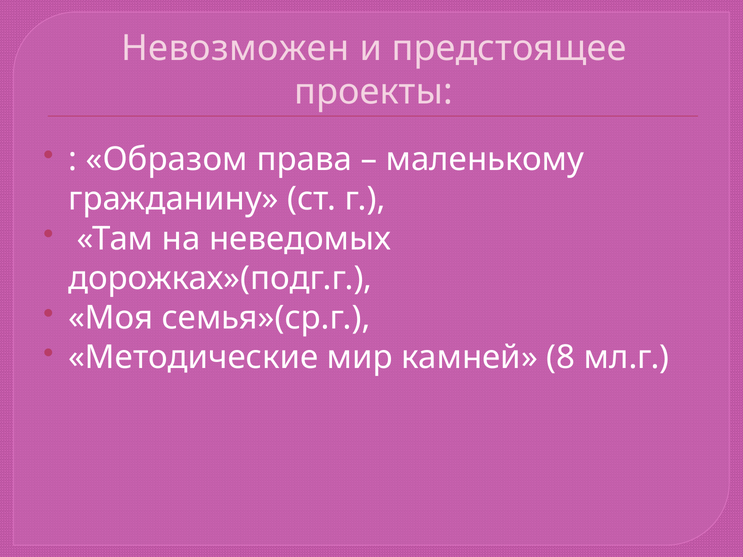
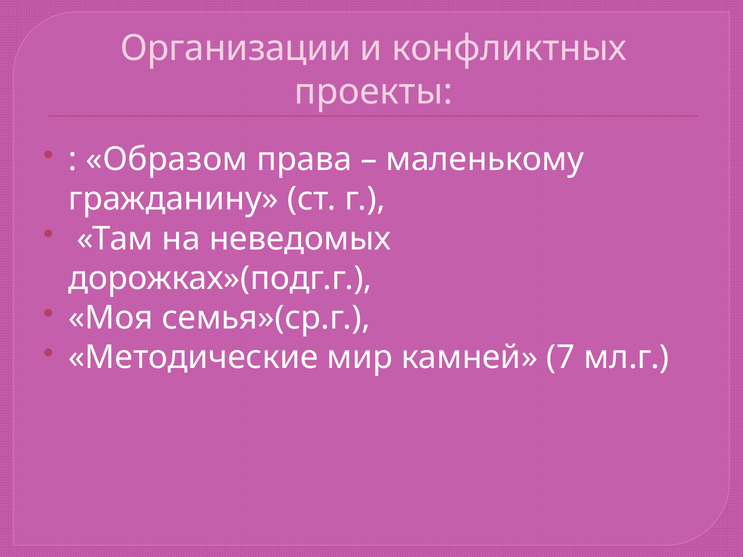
Невозможен: Невозможен -> Организации (236, 48)
предстоящее: предстоящее -> конфликтных (509, 48)
8: 8 -> 7 (561, 358)
